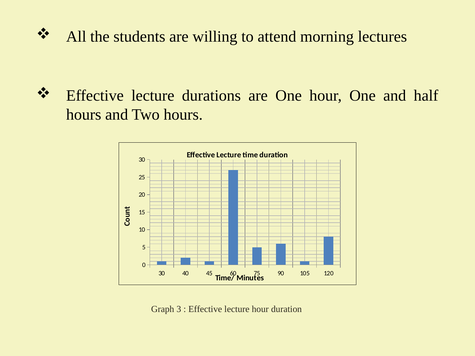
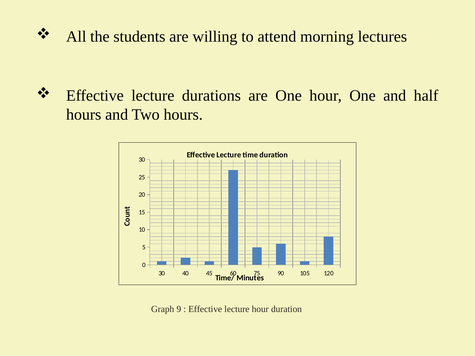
3: 3 -> 9 (179, 309)
